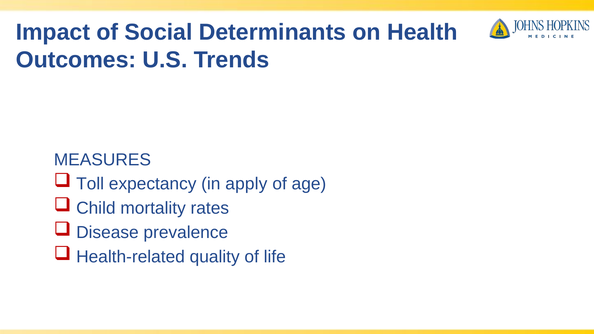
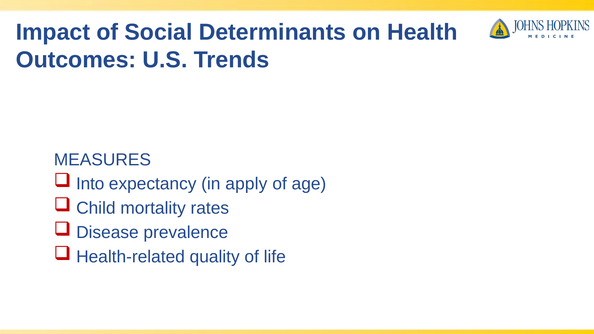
Toll: Toll -> Into (90, 184)
